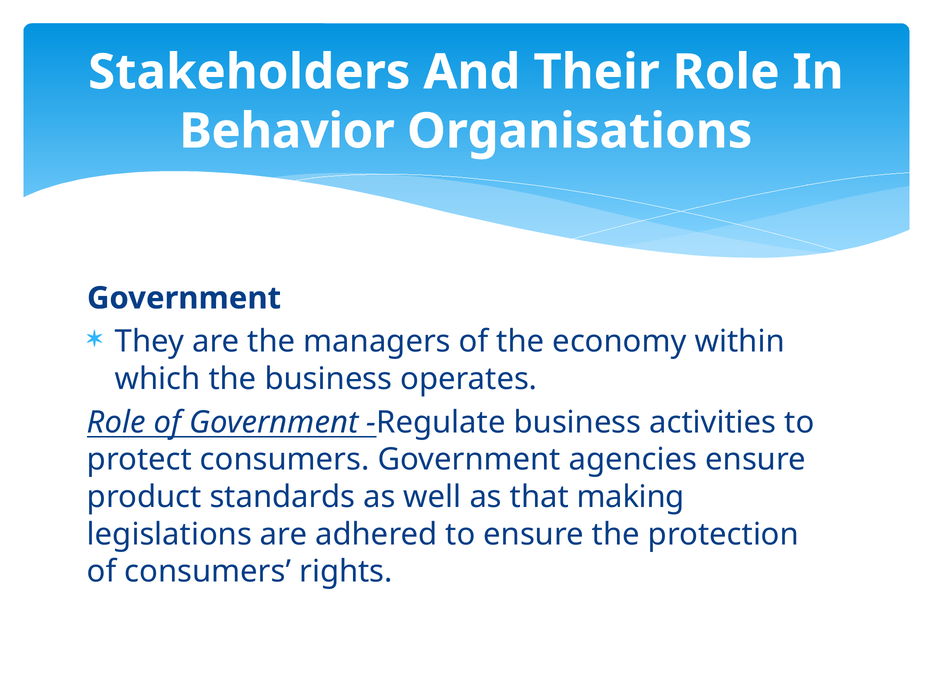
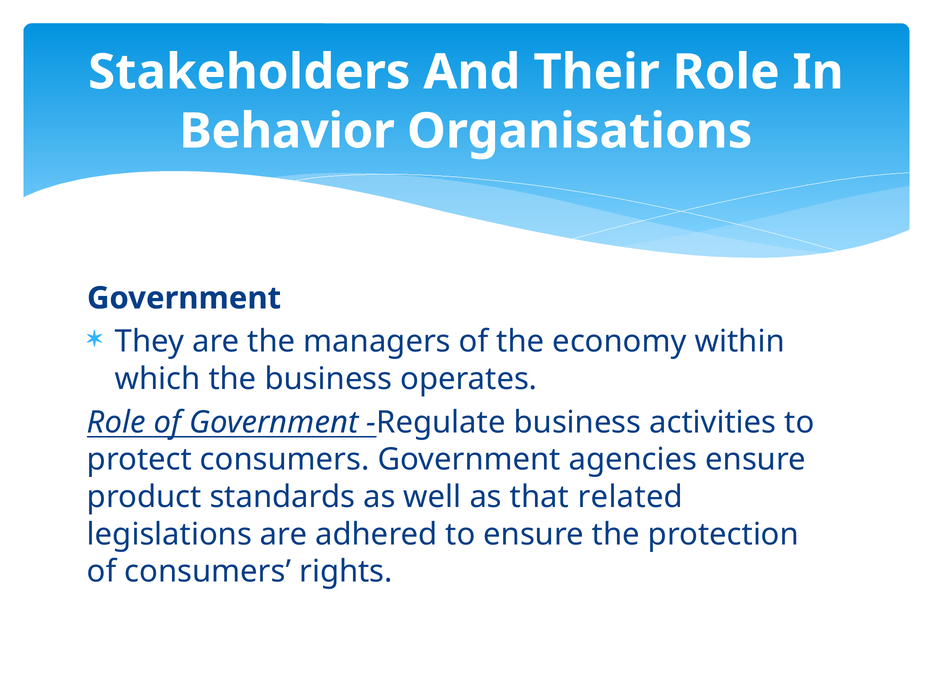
making: making -> related (630, 497)
